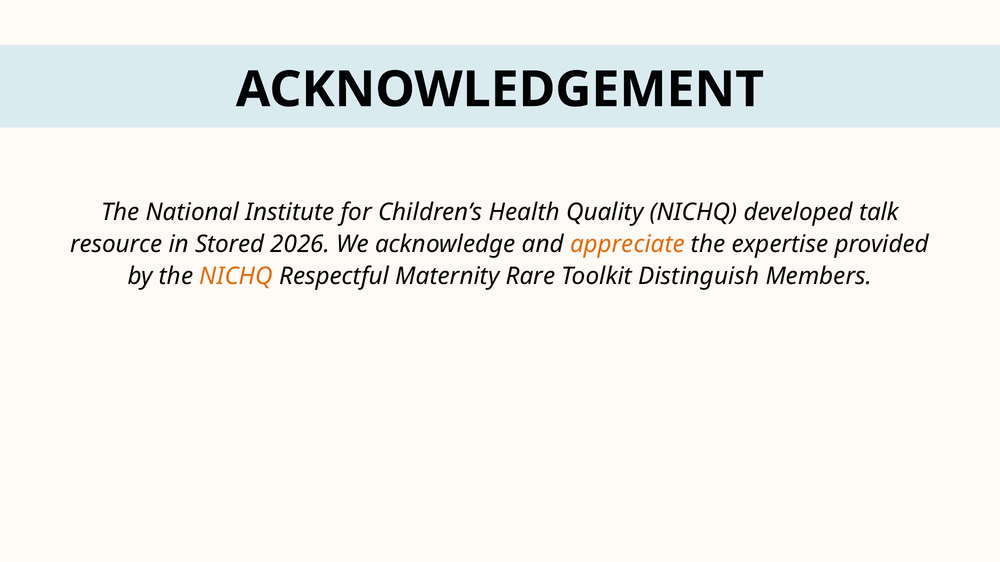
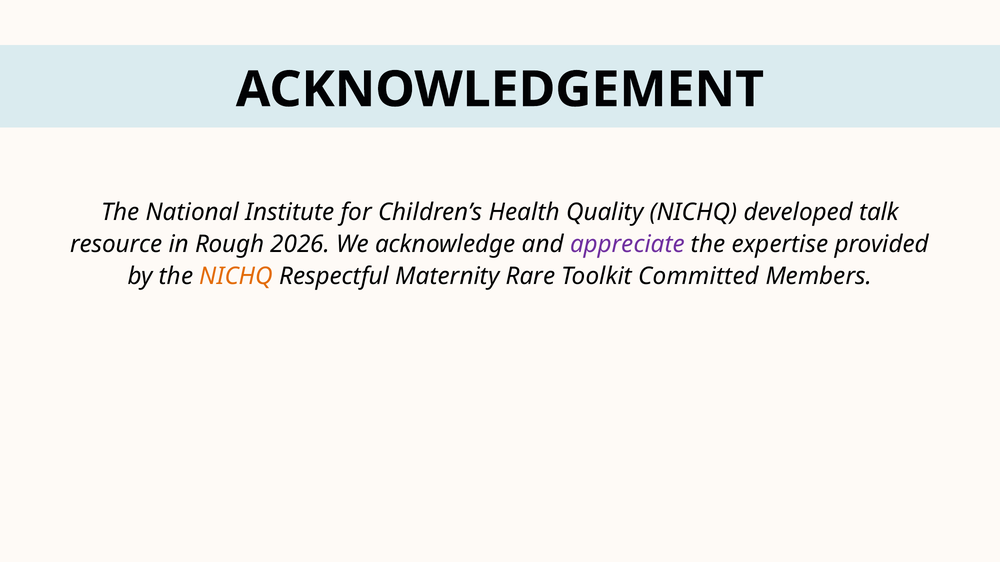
Stored: Stored -> Rough (230, 244)
appreciate colour: orange -> purple (627, 244)
Distinguish: Distinguish -> Committed (699, 276)
